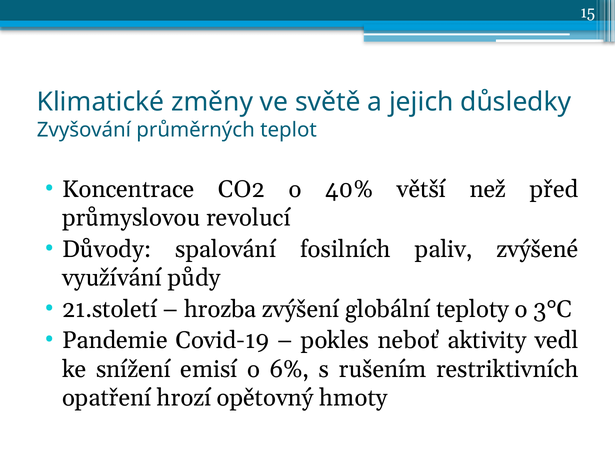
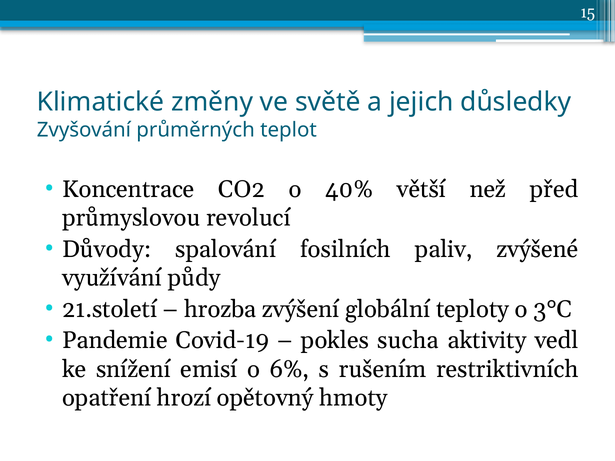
neboť: neboť -> sucha (408, 341)
